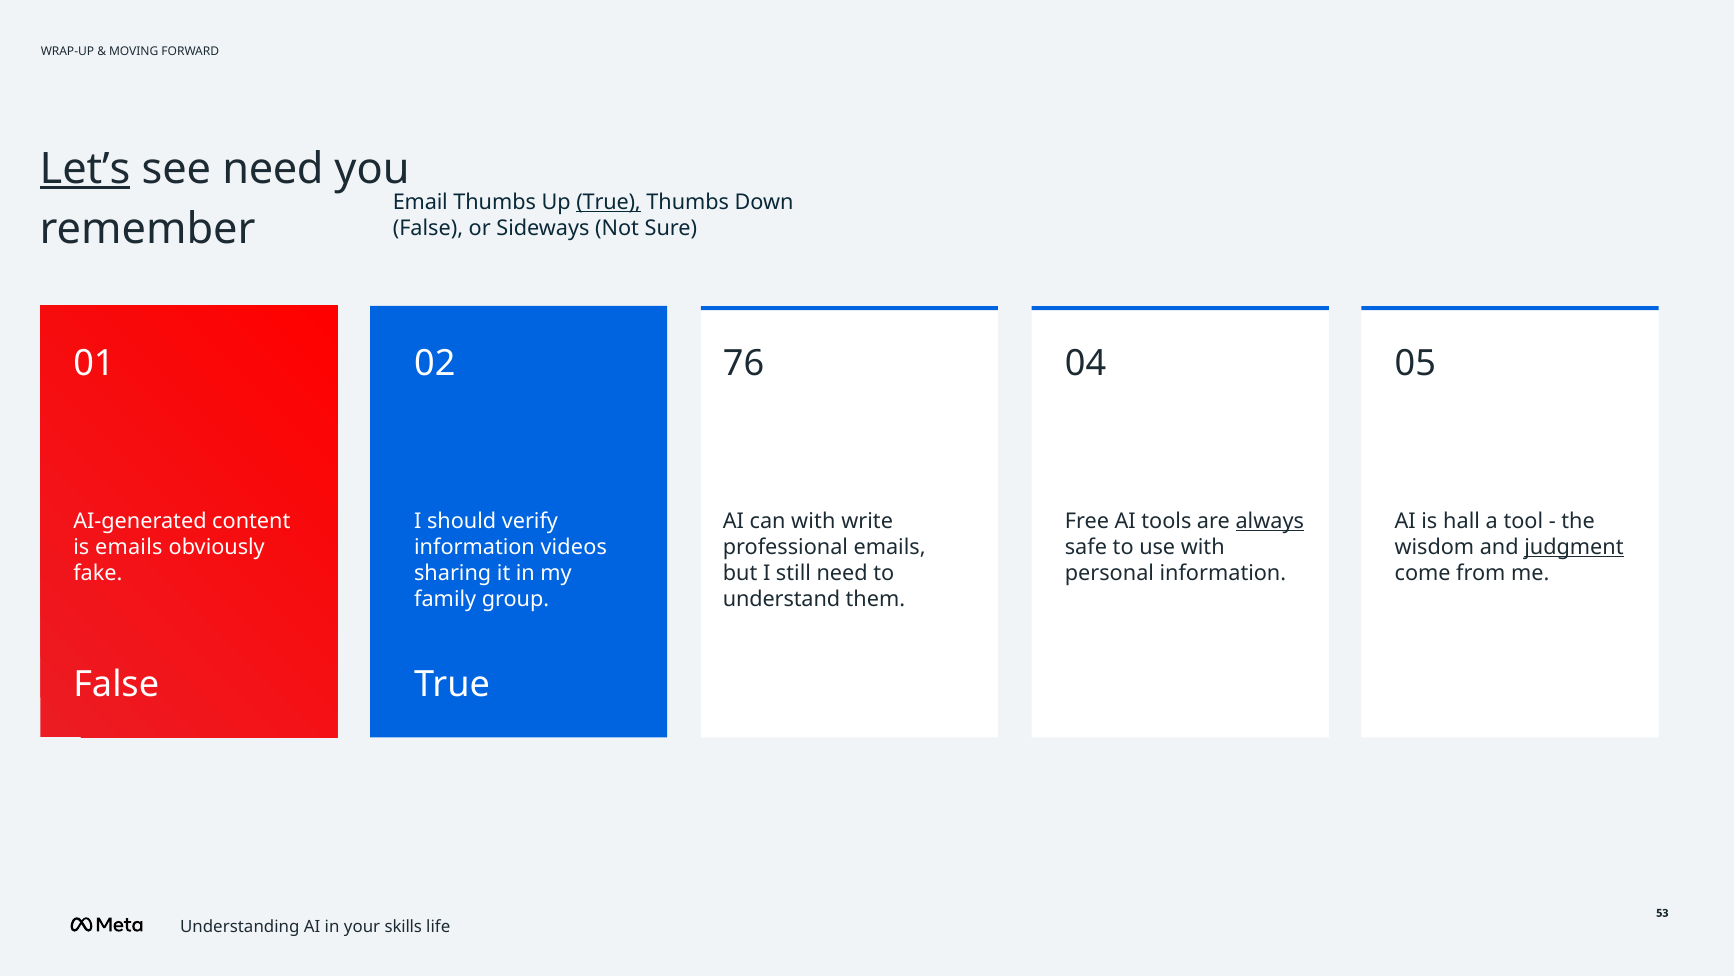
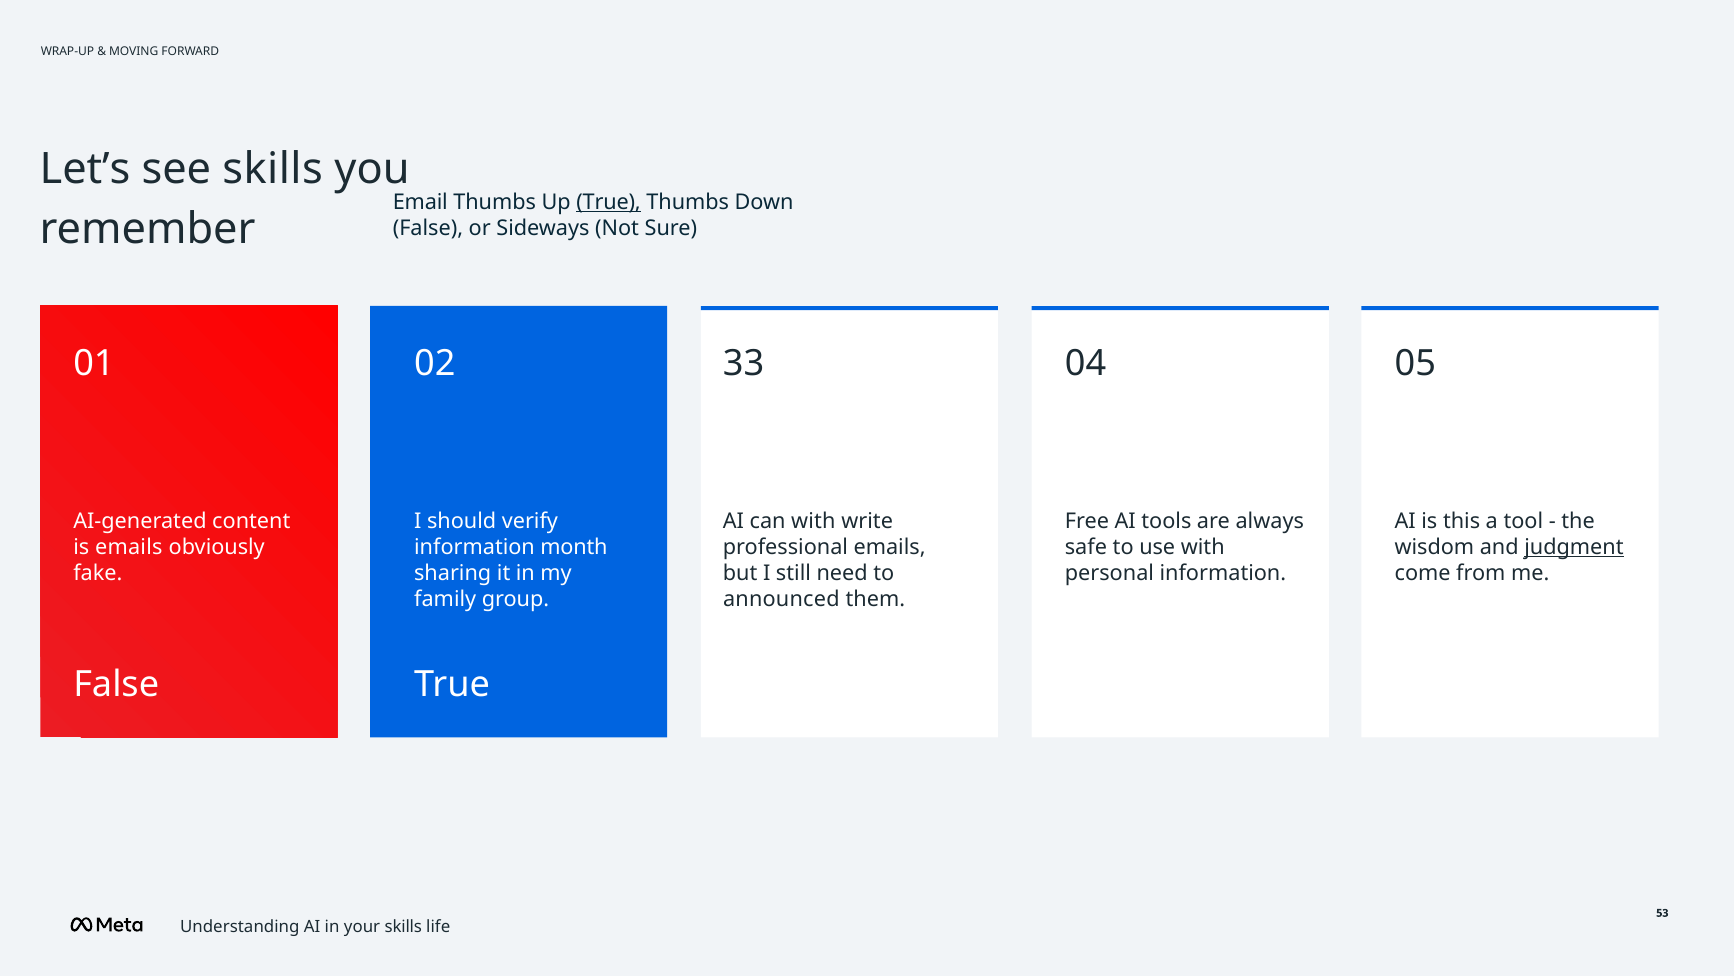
Let’s underline: present -> none (85, 169)
see need: need -> skills (273, 169)
76: 76 -> 33 (744, 364)
always underline: present -> none (1270, 521)
hall: hall -> this (1462, 521)
videos: videos -> month (574, 547)
understand: understand -> announced (781, 599)
